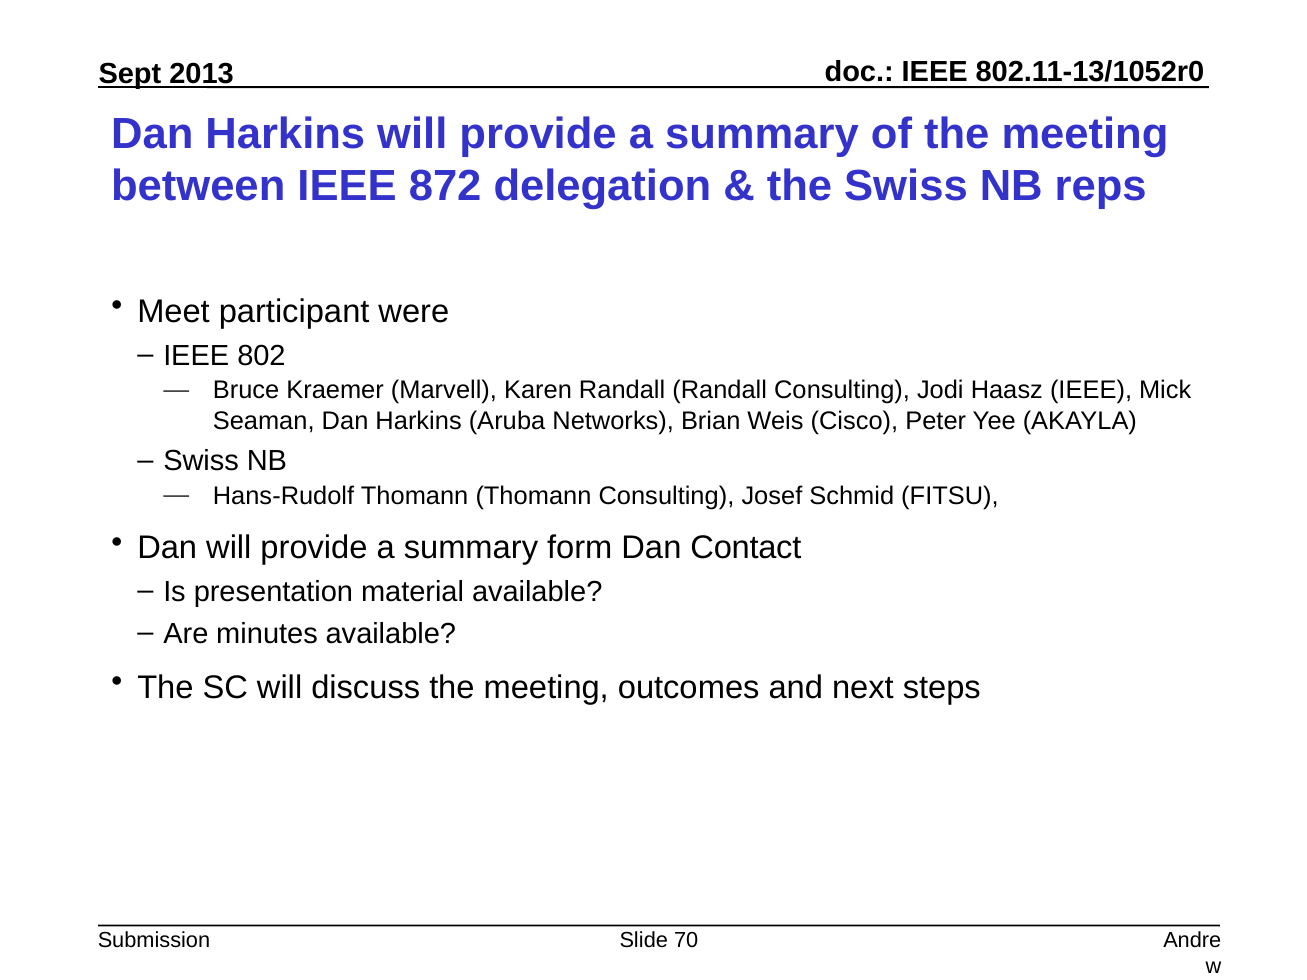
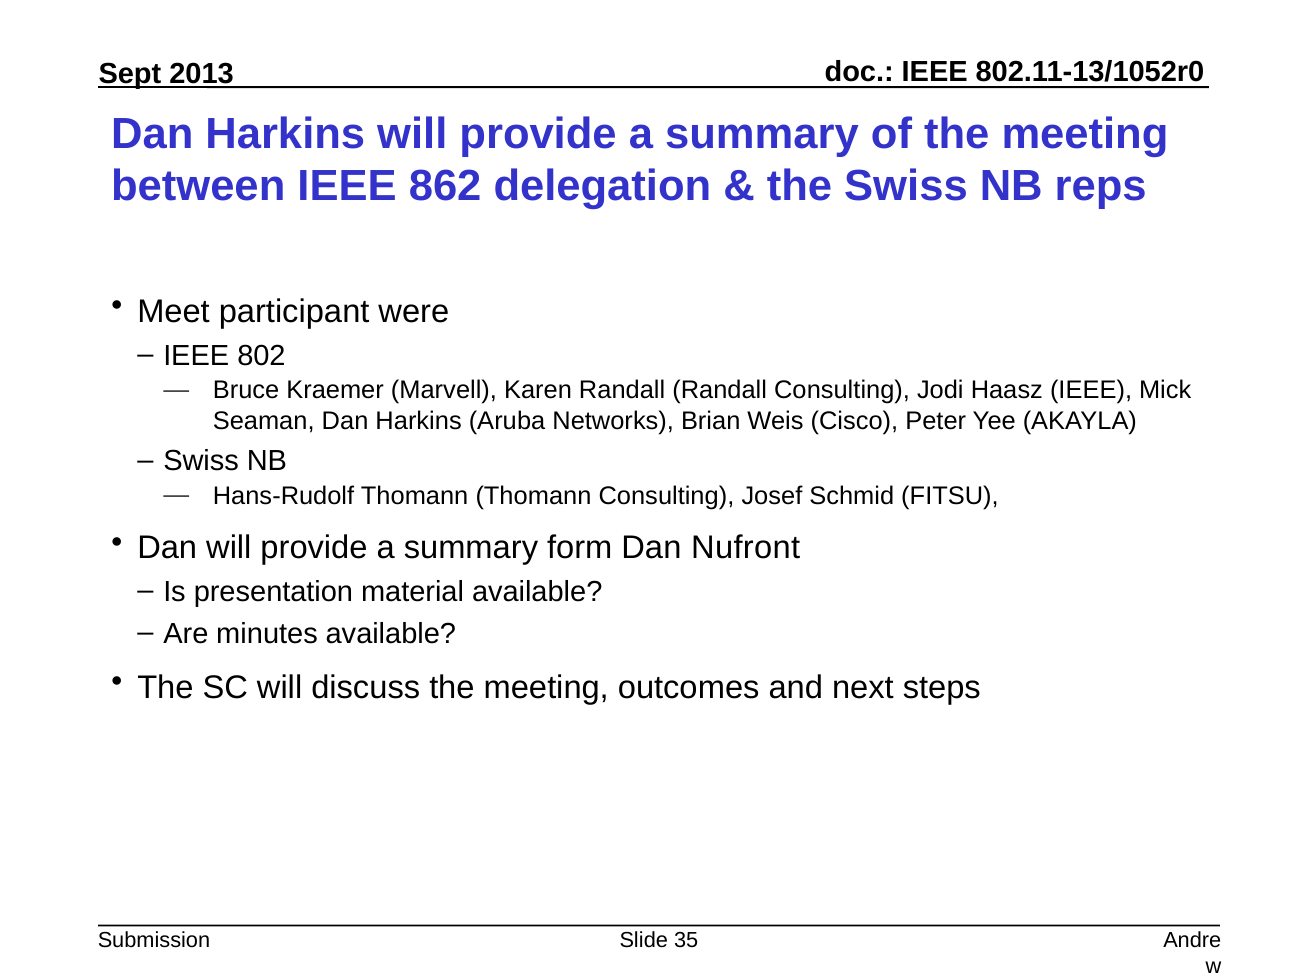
872: 872 -> 862 (445, 186)
Contact: Contact -> Nufront (746, 548)
70: 70 -> 35 (686, 940)
